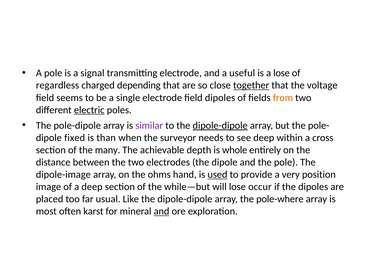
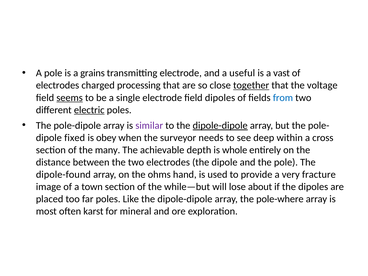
signal: signal -> grains (93, 73)
a lose: lose -> vast (282, 73)
regardless: regardless -> electrodes (58, 85)
depending: depending -> processing (139, 85)
seems underline: none -> present (70, 98)
from colour: orange -> blue (283, 98)
than: than -> obey (106, 138)
dipole-image: dipole-image -> dipole-found (63, 175)
used underline: present -> none (217, 175)
position: position -> fracture (319, 175)
a deep: deep -> town (92, 187)
occur: occur -> about (260, 187)
far usual: usual -> poles (108, 199)
and underline: present -> none (162, 211)
